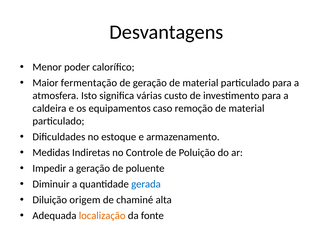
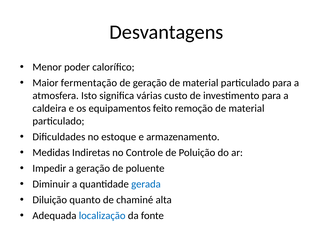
caso: caso -> feito (163, 108)
origem: origem -> quanto (85, 200)
localização colour: orange -> blue (102, 215)
